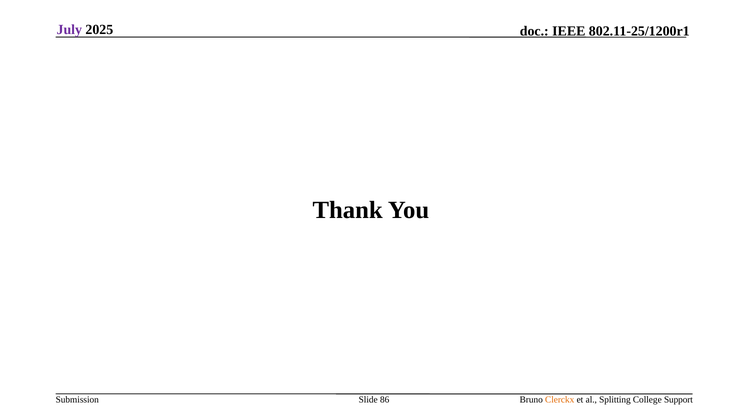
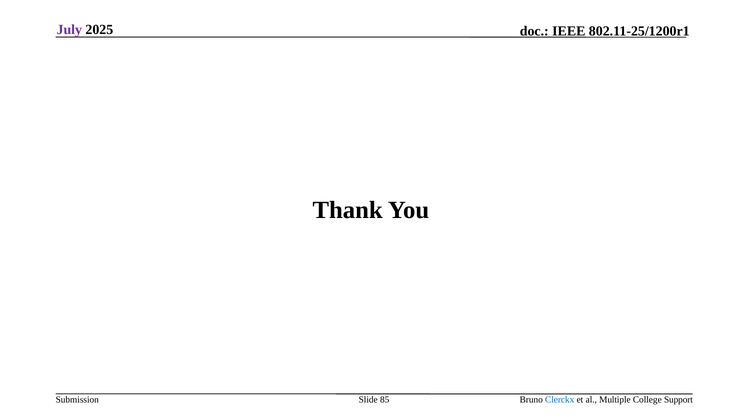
86: 86 -> 85 (385, 400)
Clerckx colour: orange -> blue (560, 400)
Splitting: Splitting -> Multiple (615, 400)
